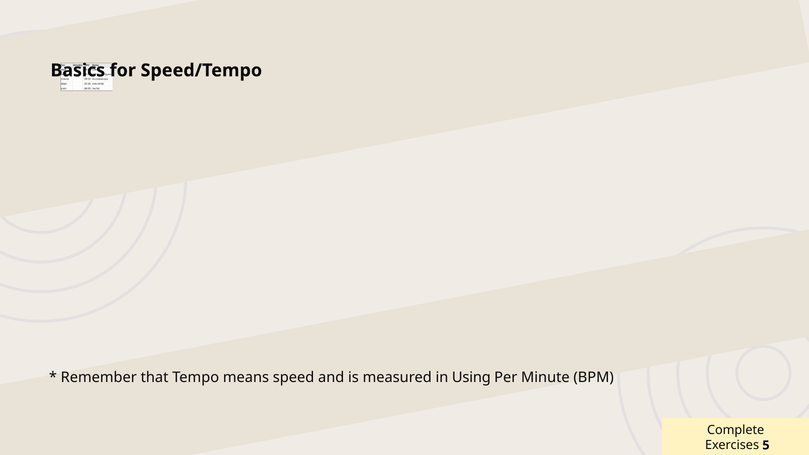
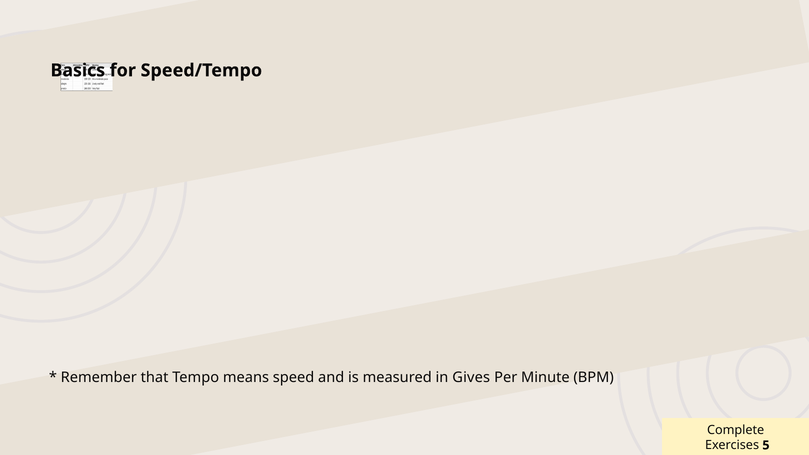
Using: Using -> Gives (471, 377)
